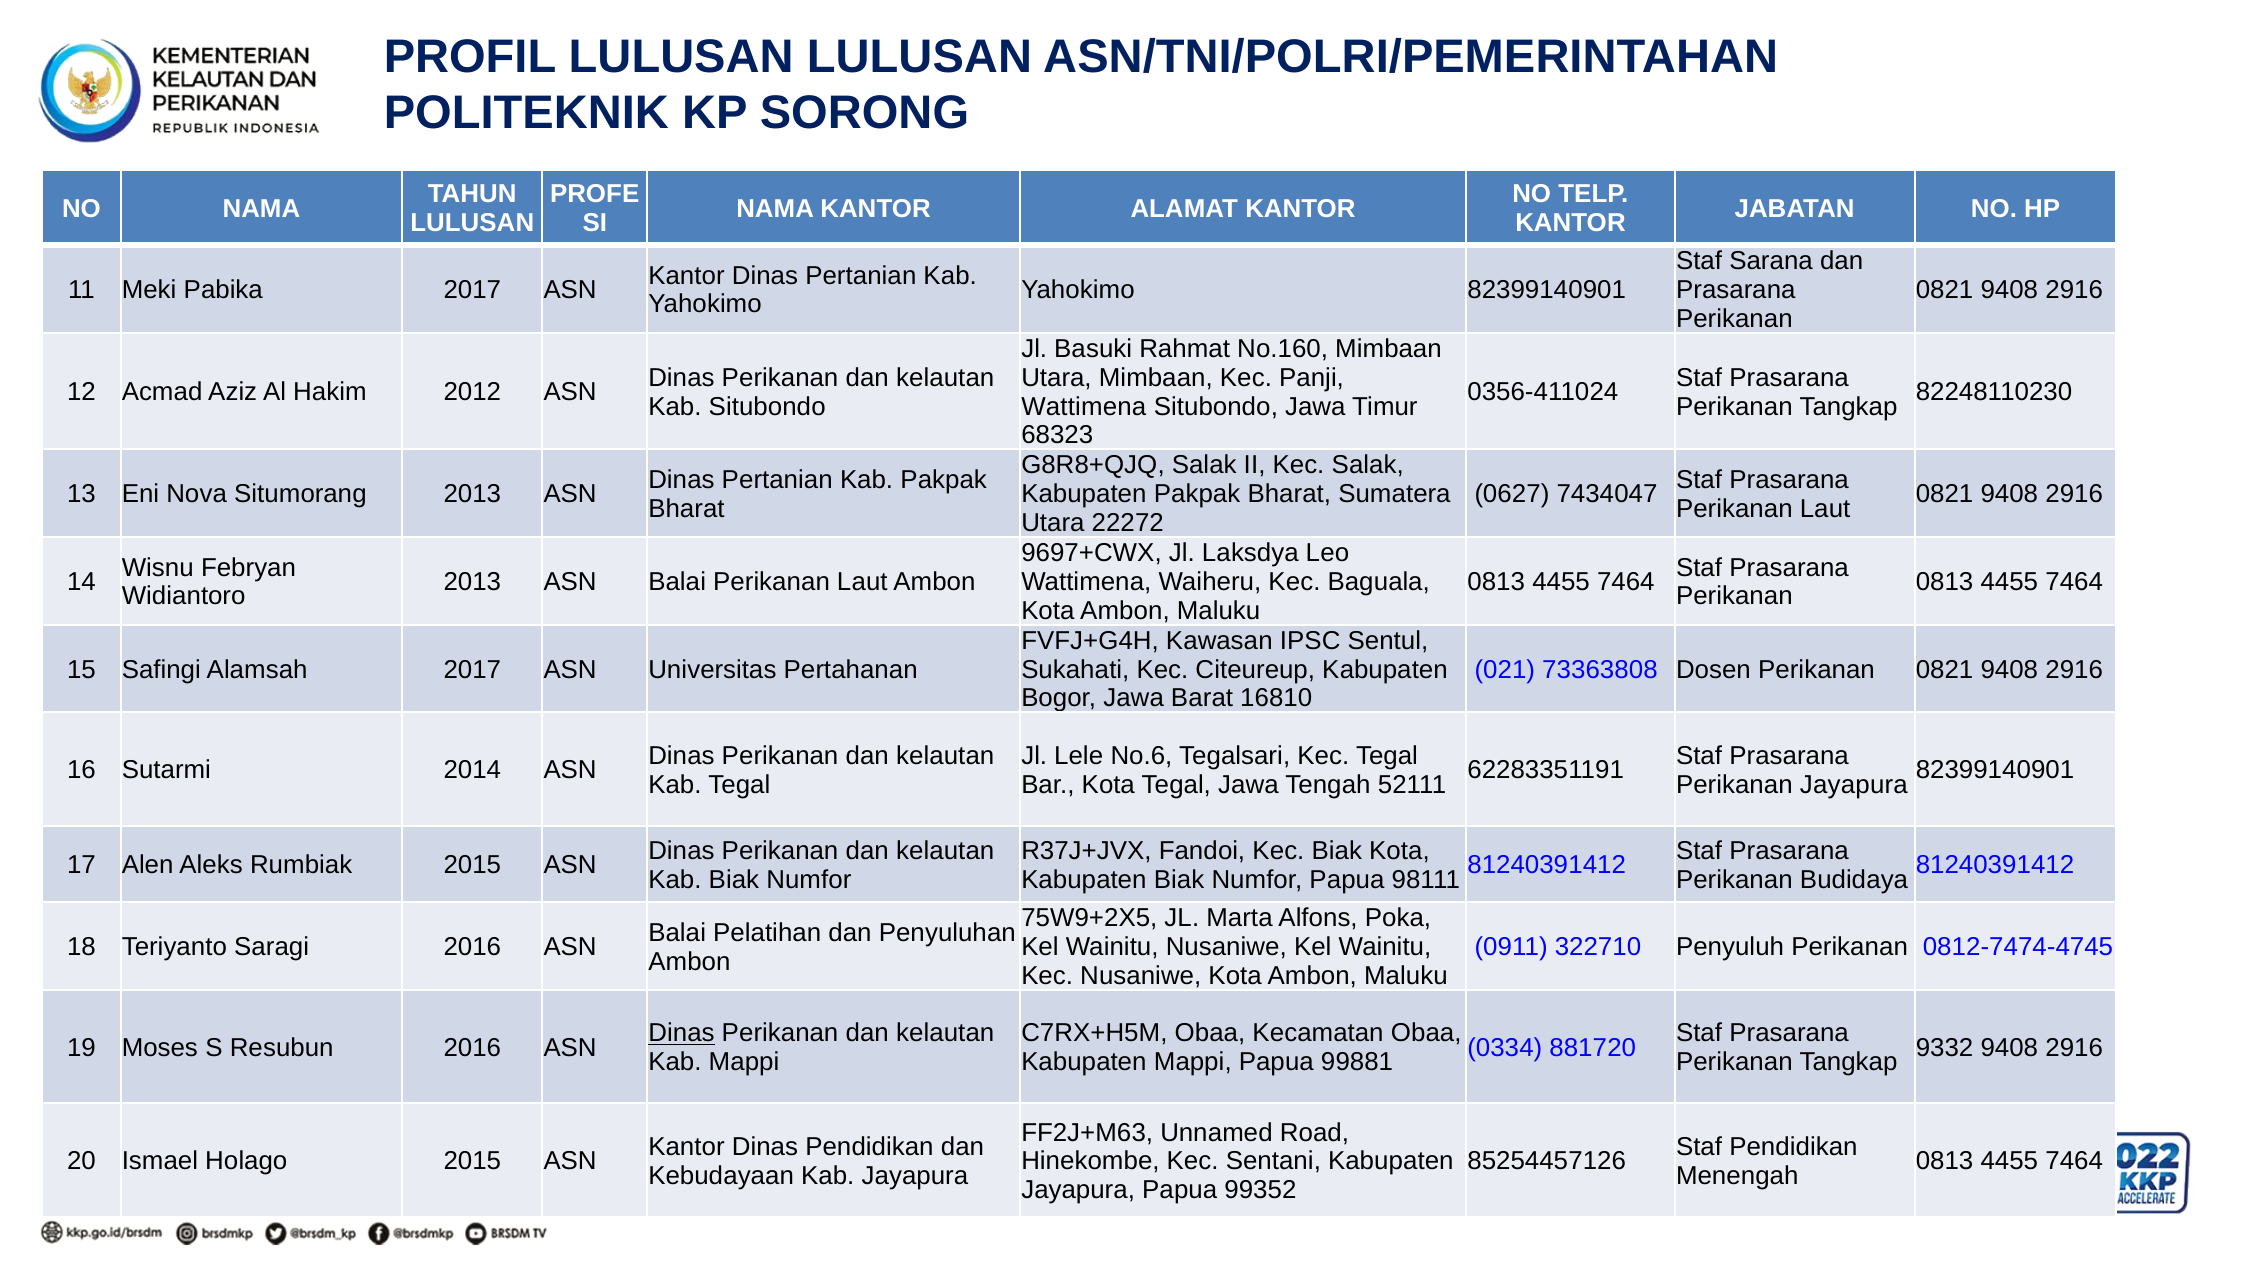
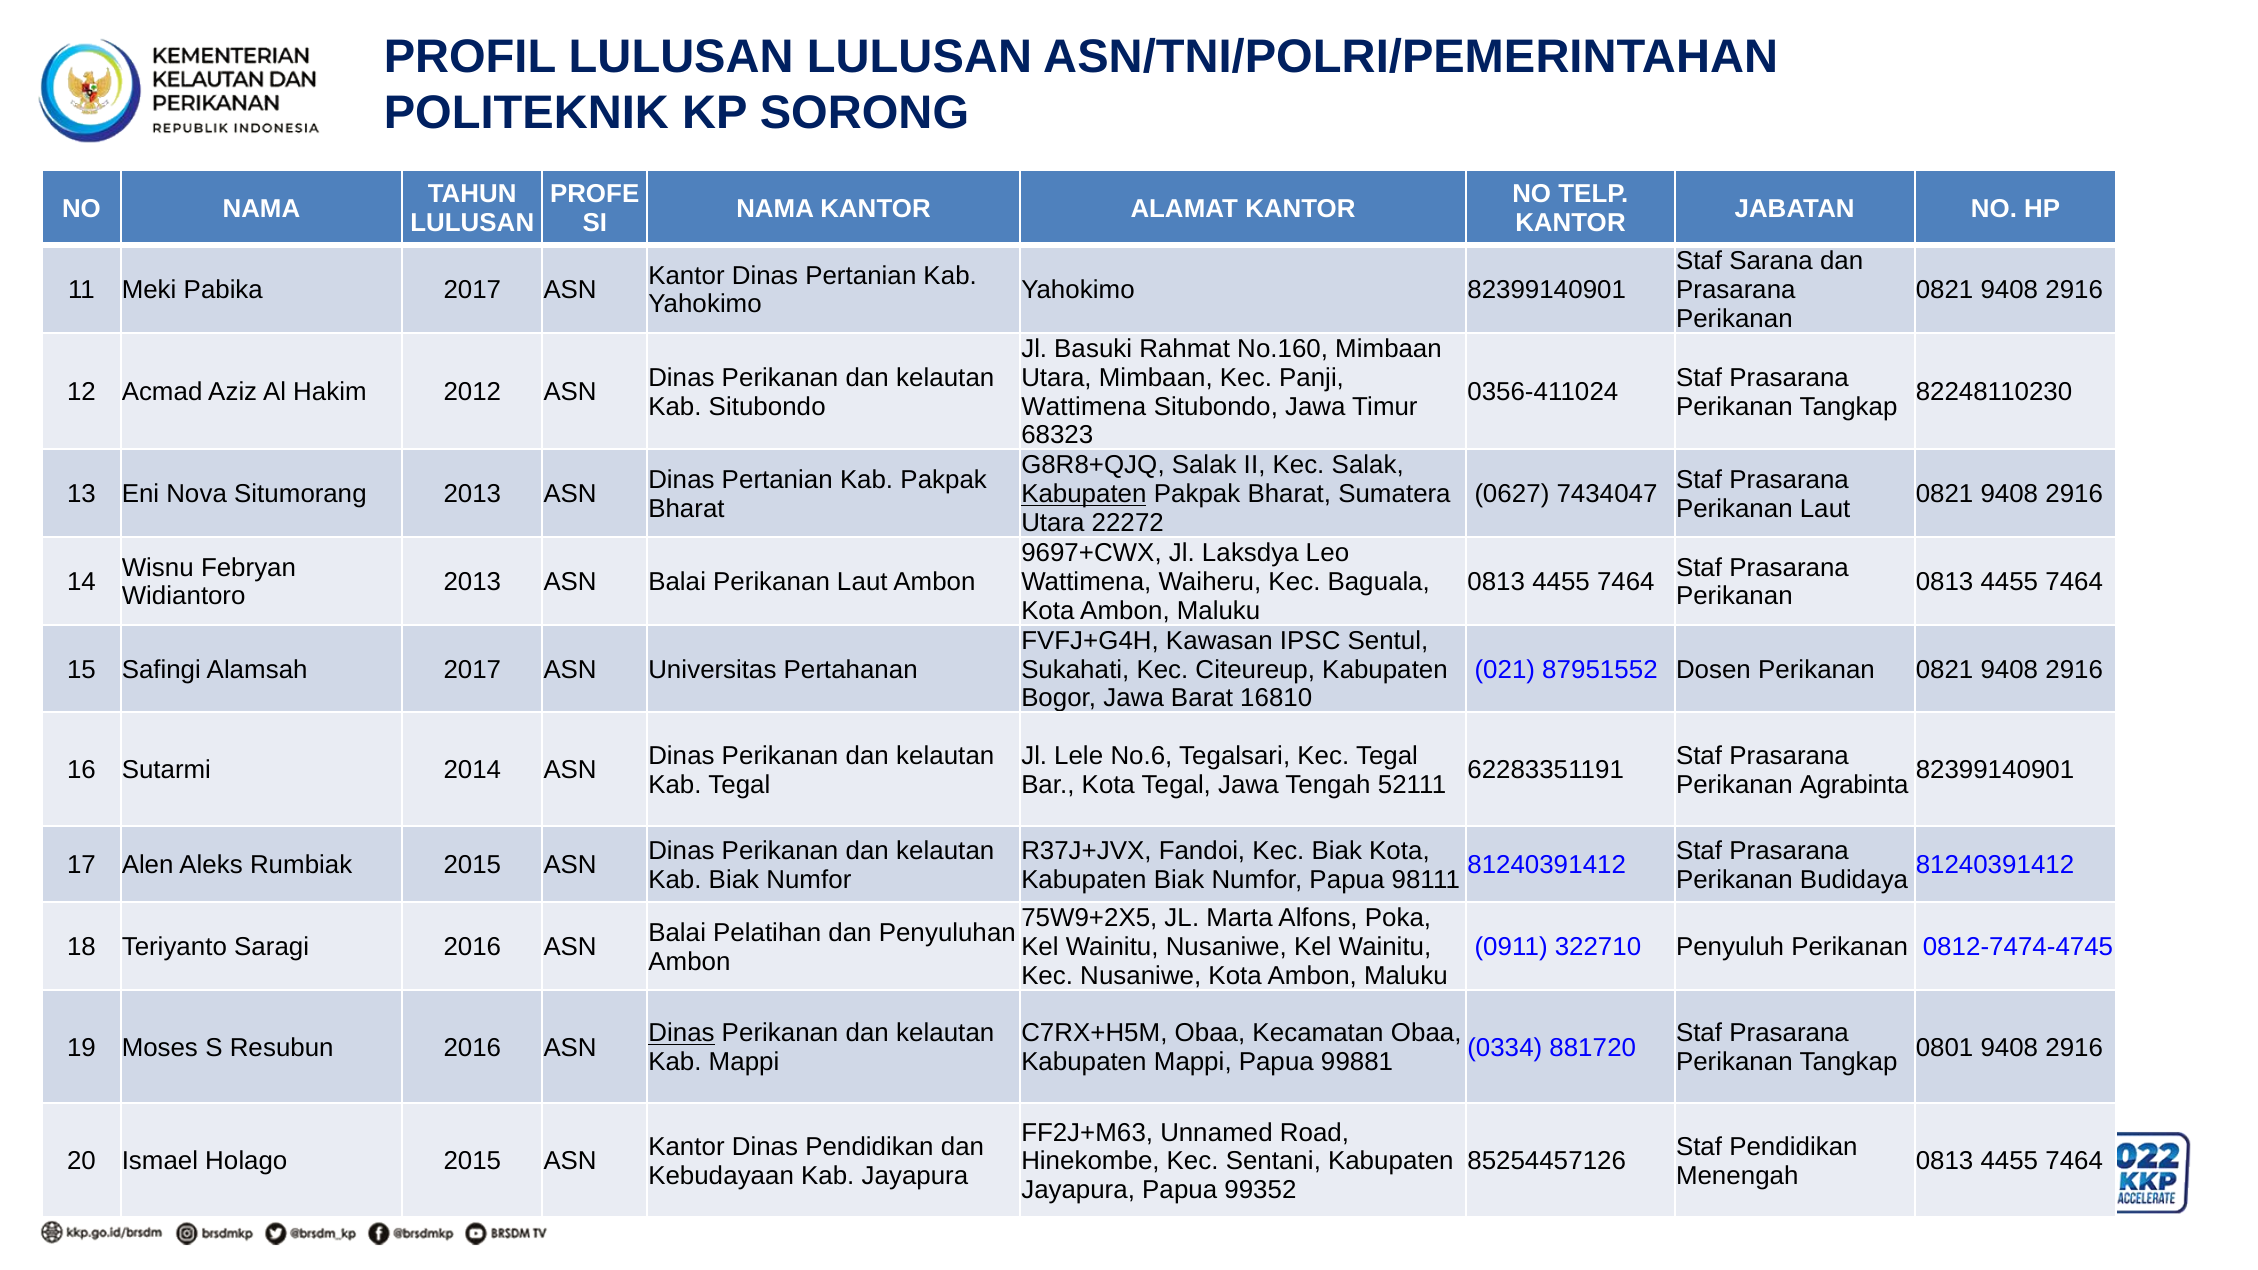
Kabupaten underline: none -> present (1084, 494)
73363808: 73363808 -> 87951552 (1600, 670)
Perikanan Jayapura: Jayapura -> Agrabinta (1854, 785)
9332: 9332 -> 0801 (1945, 1048)
